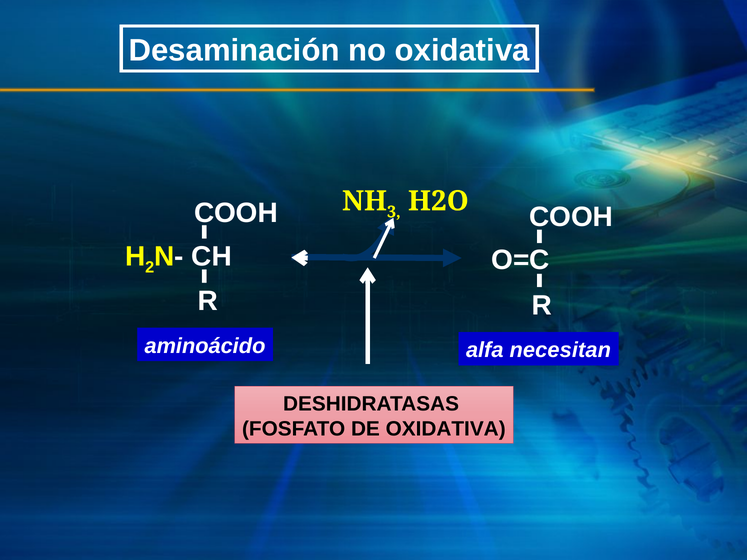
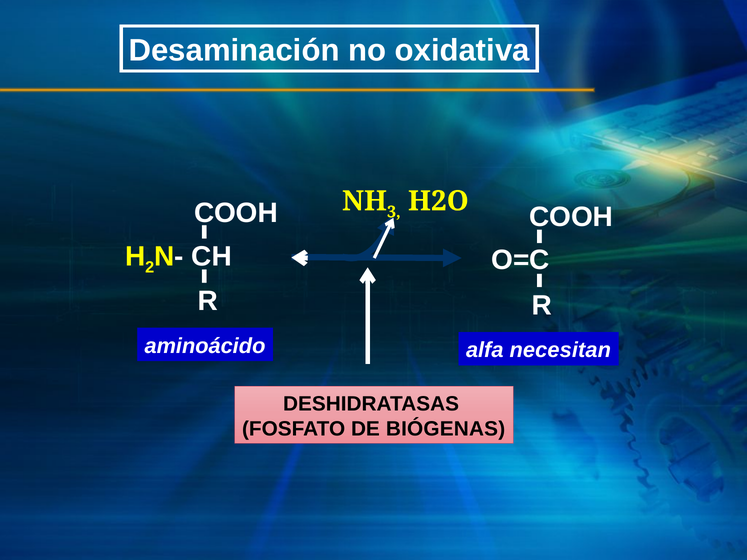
DE OXIDATIVA: OXIDATIVA -> BIÓGENAS (446, 429)
